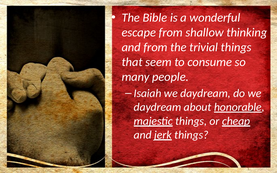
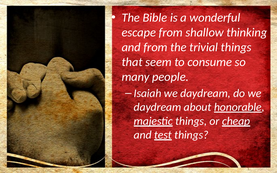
jerk: jerk -> test (163, 135)
